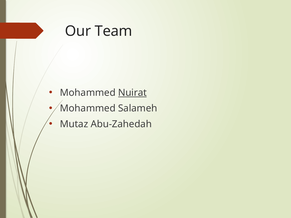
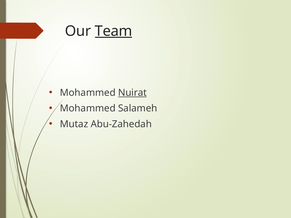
Team underline: none -> present (114, 31)
